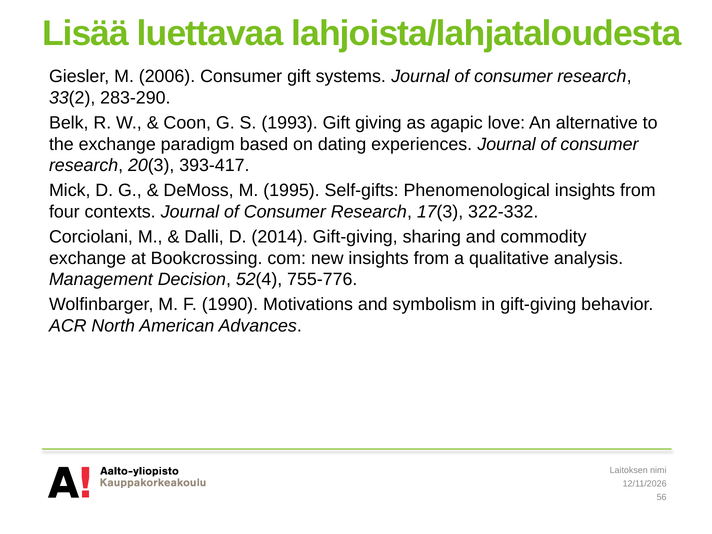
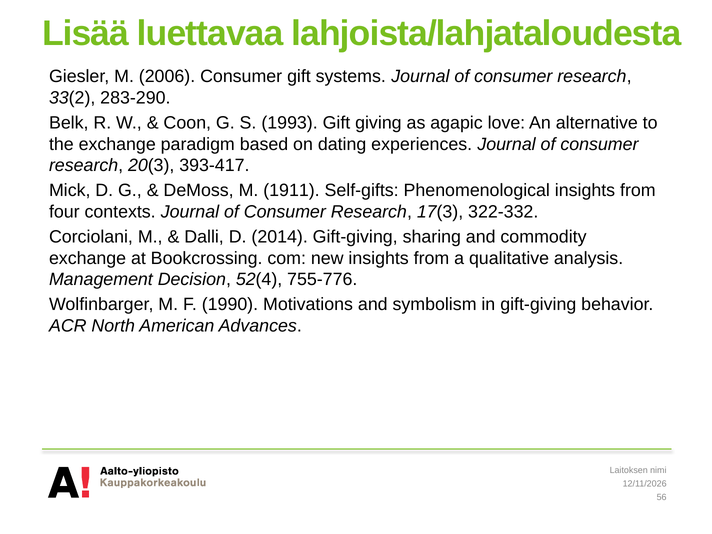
1995: 1995 -> 1911 (291, 191)
